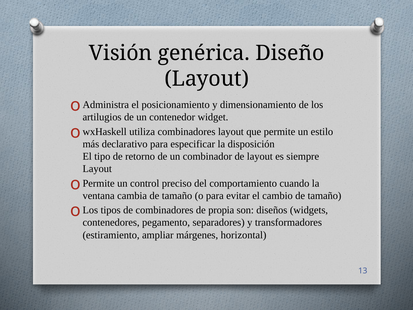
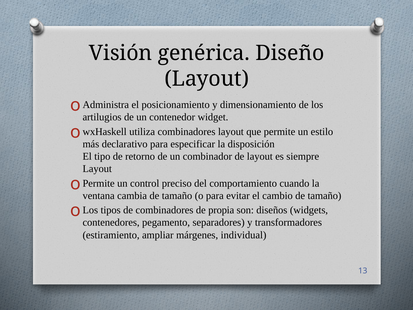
horizontal: horizontal -> individual (244, 235)
